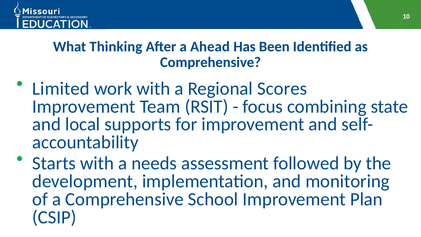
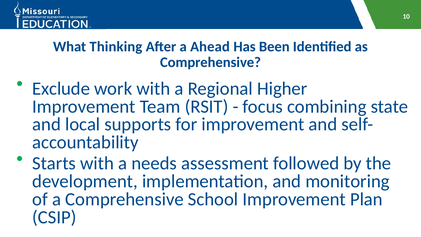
Limited: Limited -> Exclude (61, 88)
Scores: Scores -> Higher (282, 88)
